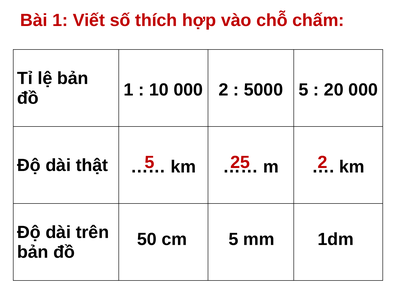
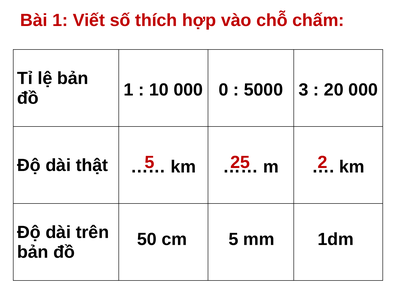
000 2: 2 -> 0 (223, 90)
5000 5: 5 -> 3 (303, 90)
